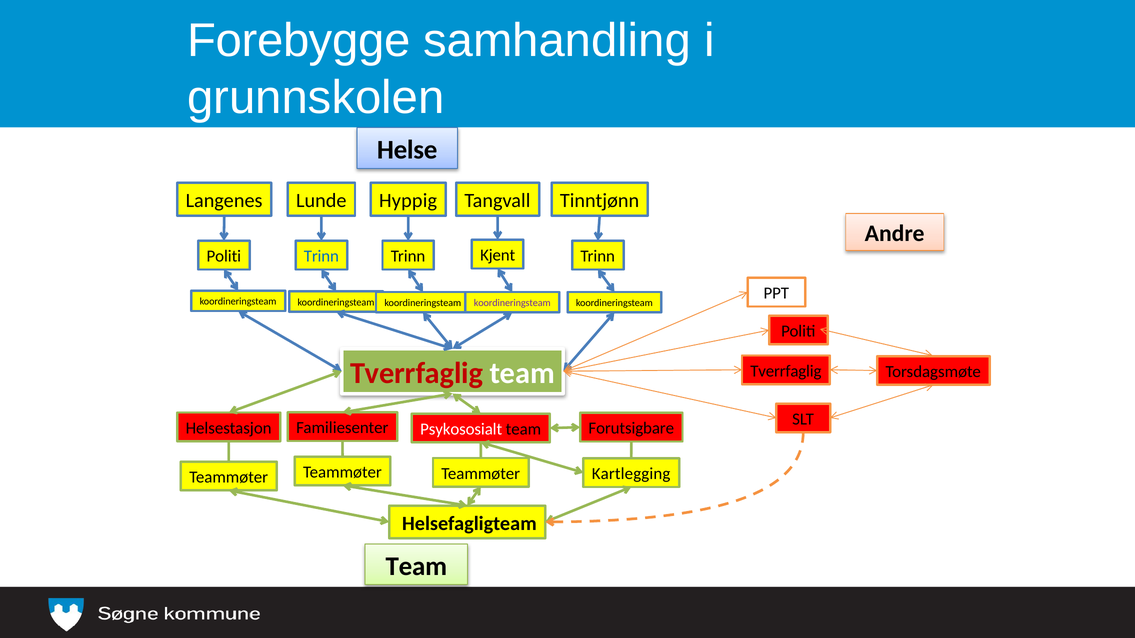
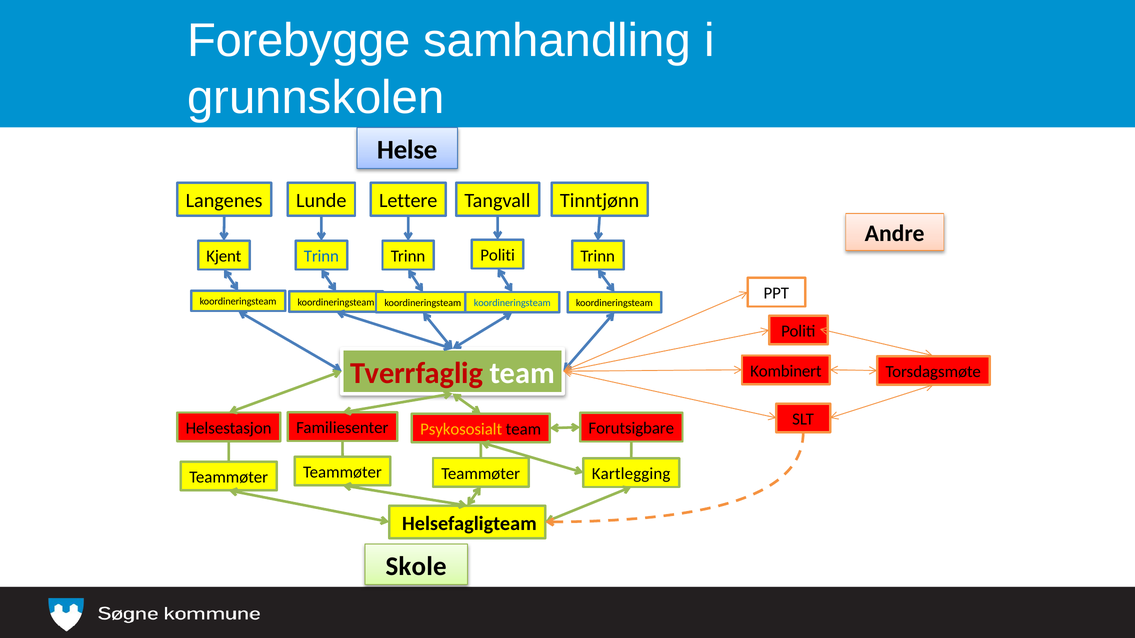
Hyppig: Hyppig -> Lettere (408, 201)
Politi: Politi -> Kjent (224, 257)
Trinn Kjent: Kjent -> Politi (498, 256)
koordineringsteam colour: purple -> blue (512, 303)
Tverrfaglig: Tverrfaglig -> Kombinert (786, 371)
Psykososialt colour: white -> yellow (461, 430)
Team: Team -> Skole (416, 567)
